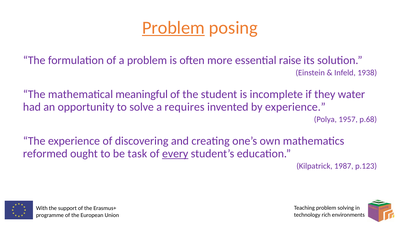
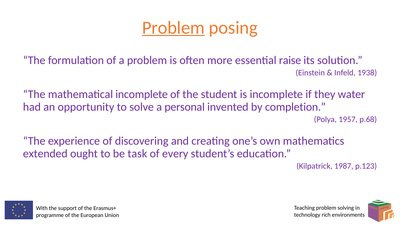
mathematical meaningful: meaningful -> incomplete (142, 94)
requires: requires -> personal (185, 107)
by experience: experience -> completion (295, 107)
reformed: reformed -> extended (45, 154)
every underline: present -> none (175, 154)
